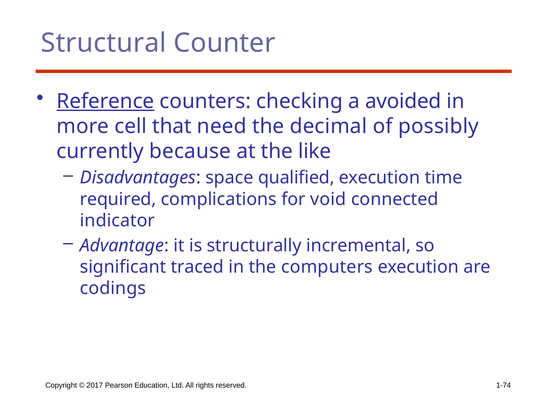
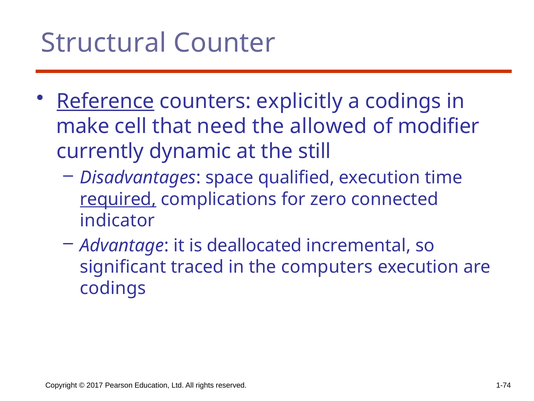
checking: checking -> explicitly (300, 101)
a avoided: avoided -> codings (403, 101)
more: more -> make (83, 126)
decimal: decimal -> allowed (328, 126)
possibly: possibly -> modifier (439, 126)
because: because -> dynamic (190, 151)
like: like -> still (315, 151)
required underline: none -> present (118, 199)
void: void -> zero (328, 199)
structurally: structurally -> deallocated (254, 245)
